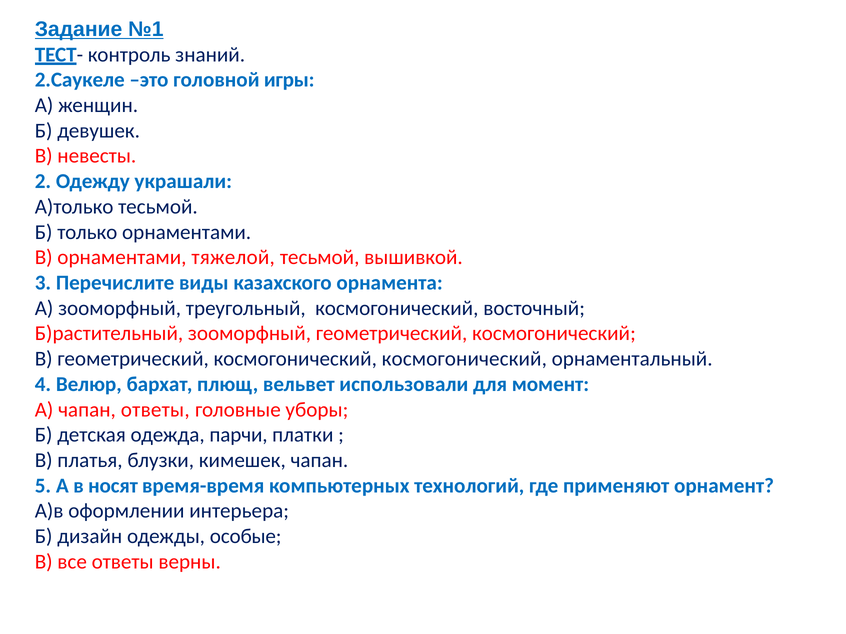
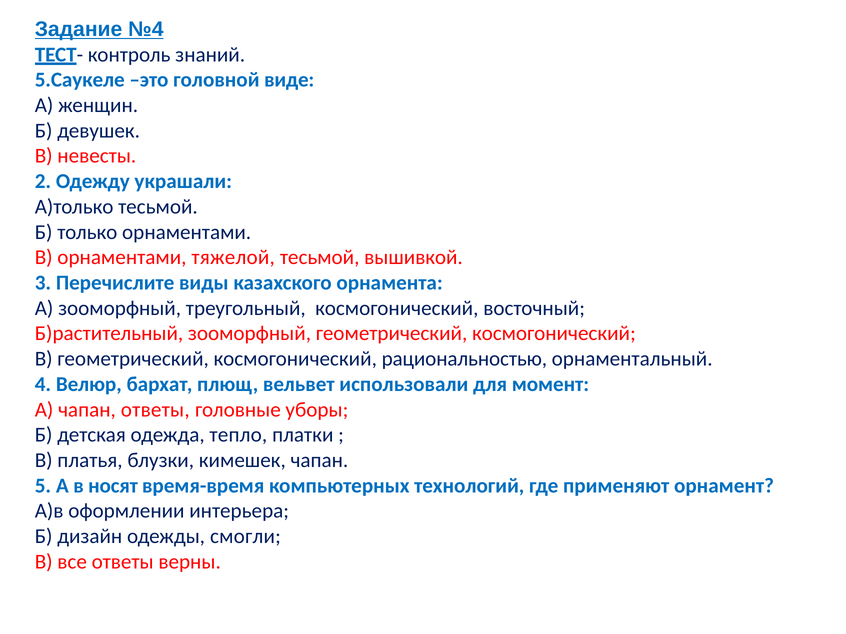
№1: №1 -> №4 (146, 29)
2.Саукеле: 2.Саукеле -> 5.Саукеле (80, 80)
игры: игры -> виде (289, 80)
космогонический космогонический: космогонический -> рациональностью (464, 359)
парчи: парчи -> тепло (238, 435)
особые: особые -> смогли (245, 537)
